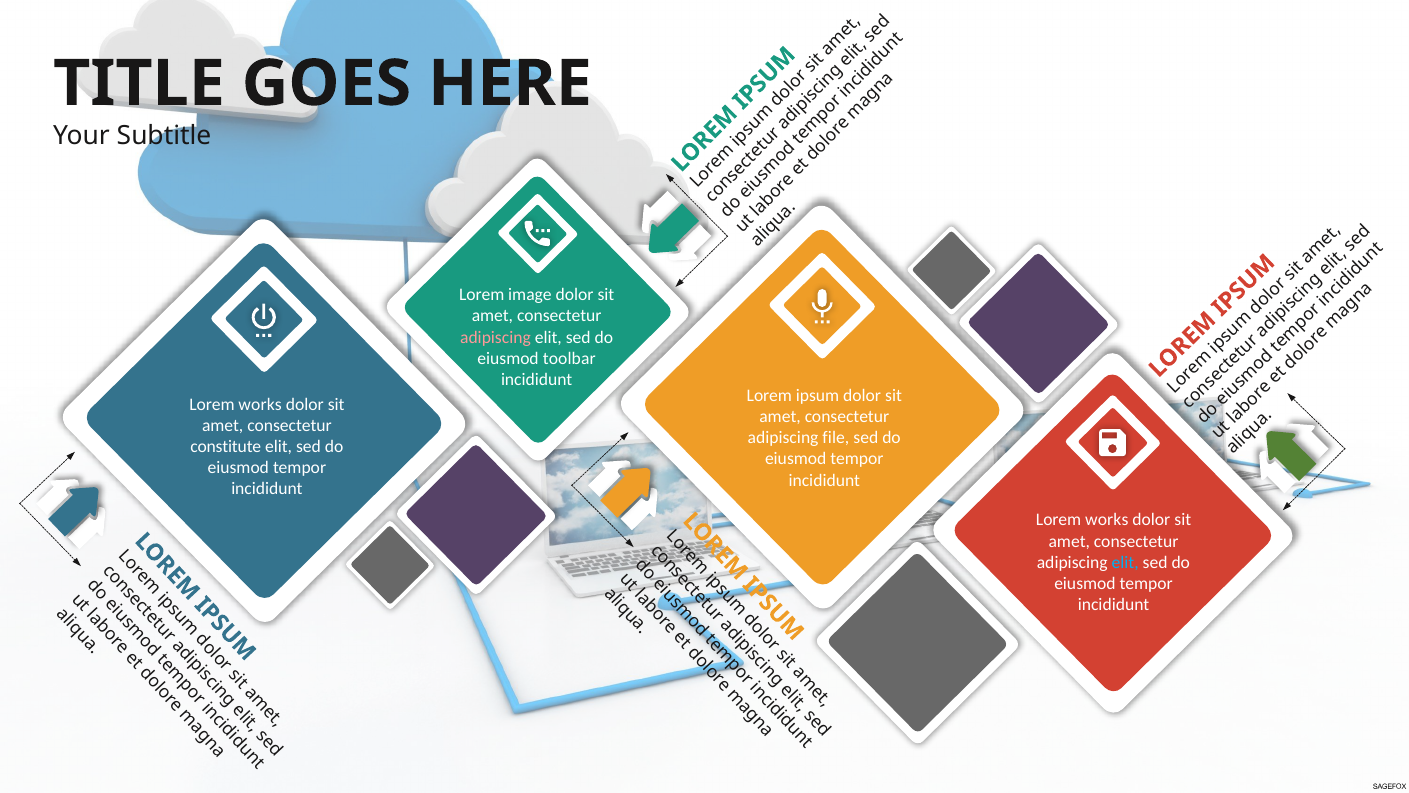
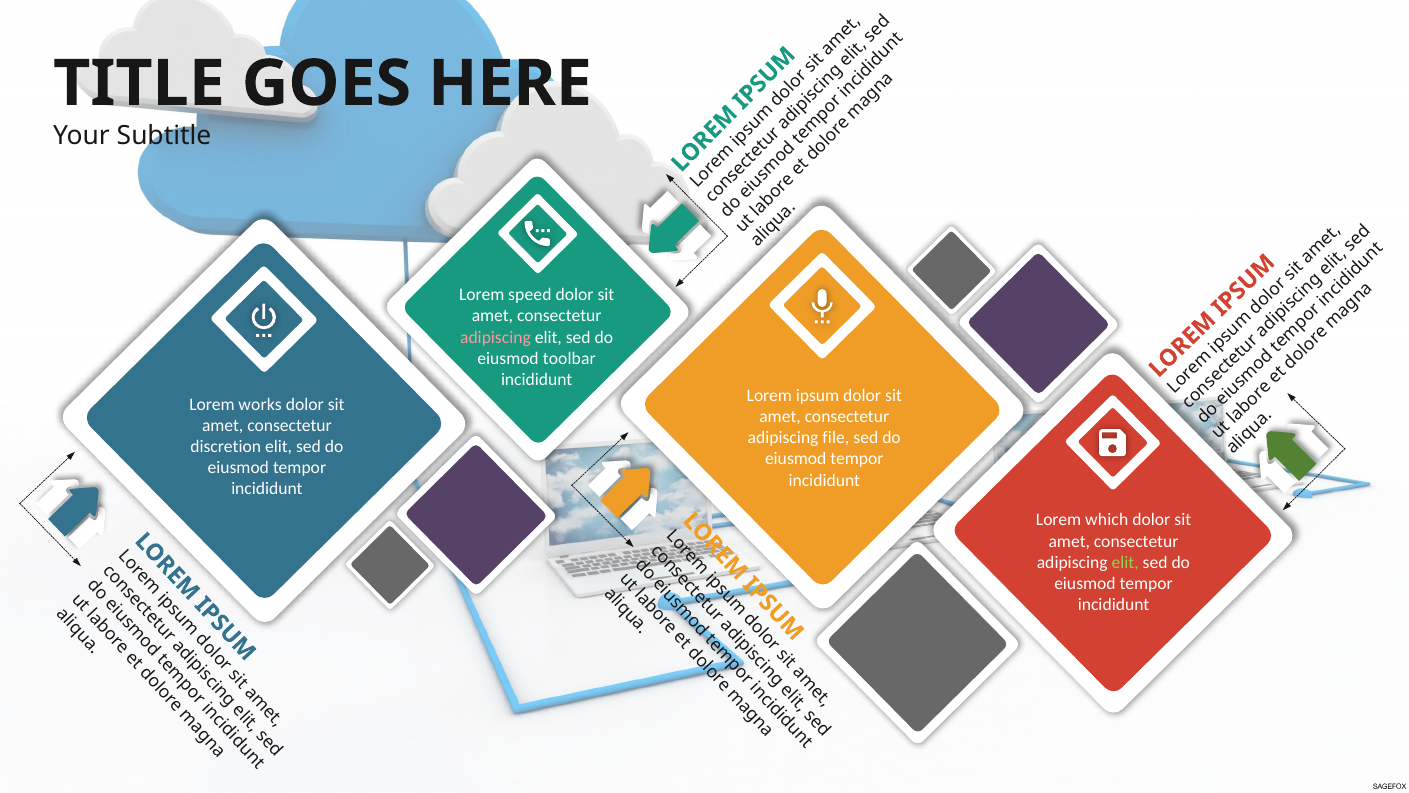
image: image -> speed (530, 295)
constitute: constitute -> discretion (226, 447)
works: works -> which (1107, 520)
elit colour: light blue -> light green (1125, 562)
